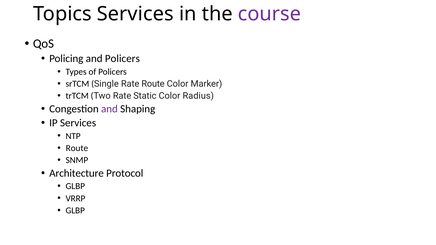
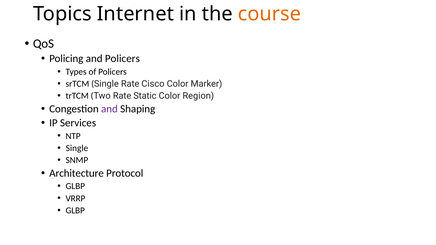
Topics Services: Services -> Internet (135, 14)
course colour: purple -> orange (269, 14)
Rate Route: Route -> Cisco (153, 84)
Radius: Radius -> Region (198, 96)
Route: Route -> Single (77, 148)
